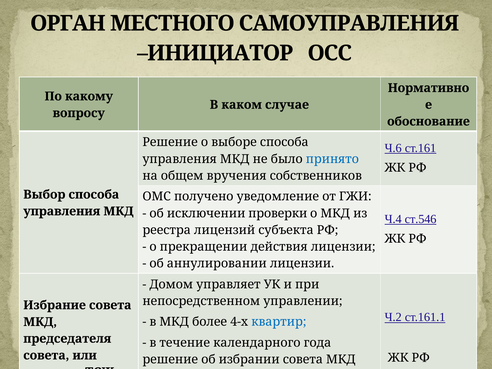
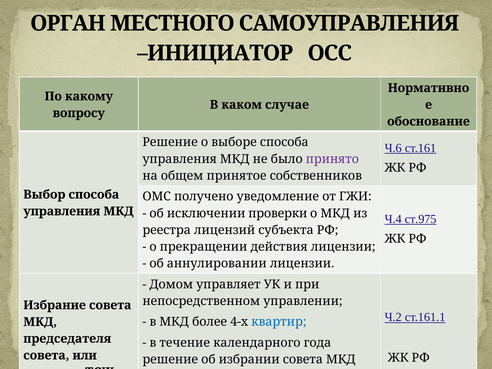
принято colour: blue -> purple (332, 159)
вручения: вручения -> принятое (237, 176)
ст.546: ст.546 -> ст.975 (421, 219)
